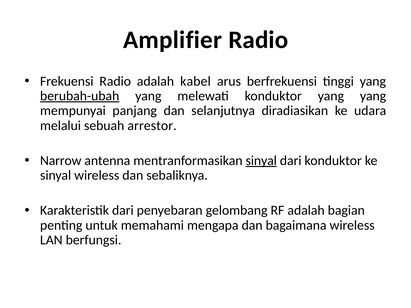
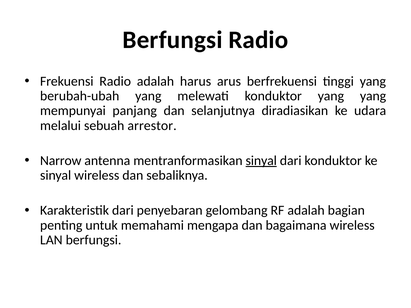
Amplifier: Amplifier -> Berfungsi (173, 40)
kabel: kabel -> harus (196, 81)
berubah-ubah underline: present -> none (80, 96)
